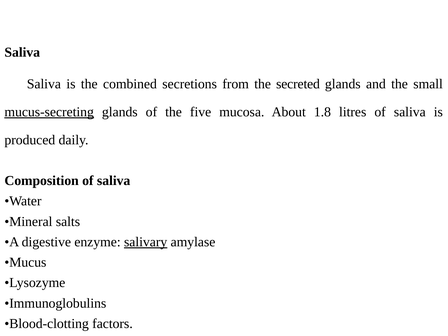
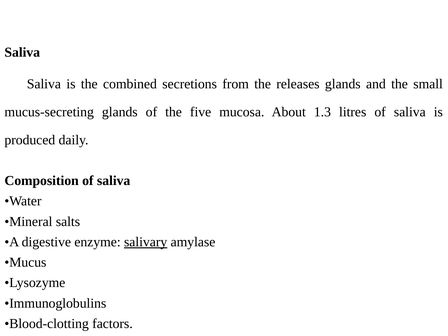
secreted: secreted -> releases (298, 84)
mucus-secreting underline: present -> none (49, 112)
1.8: 1.8 -> 1.3 (322, 112)
